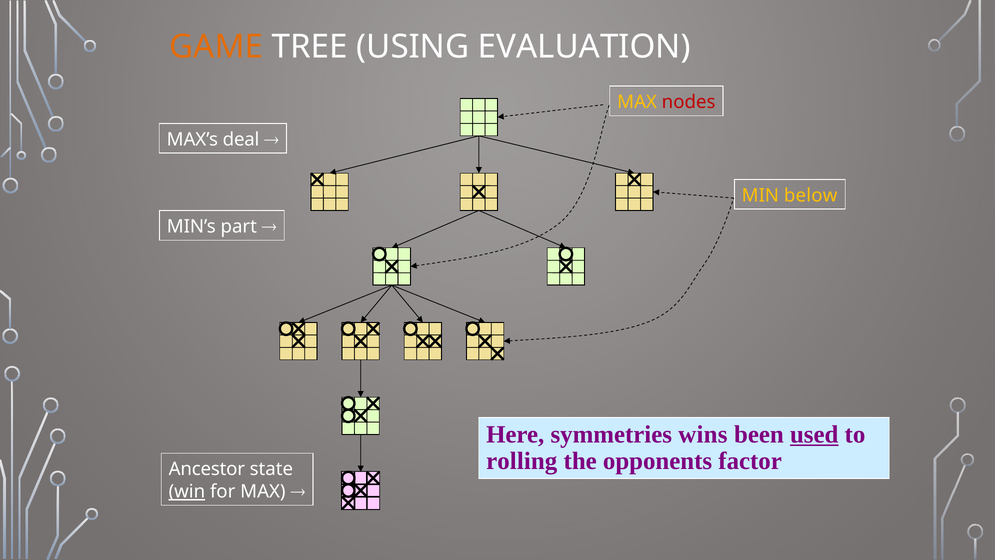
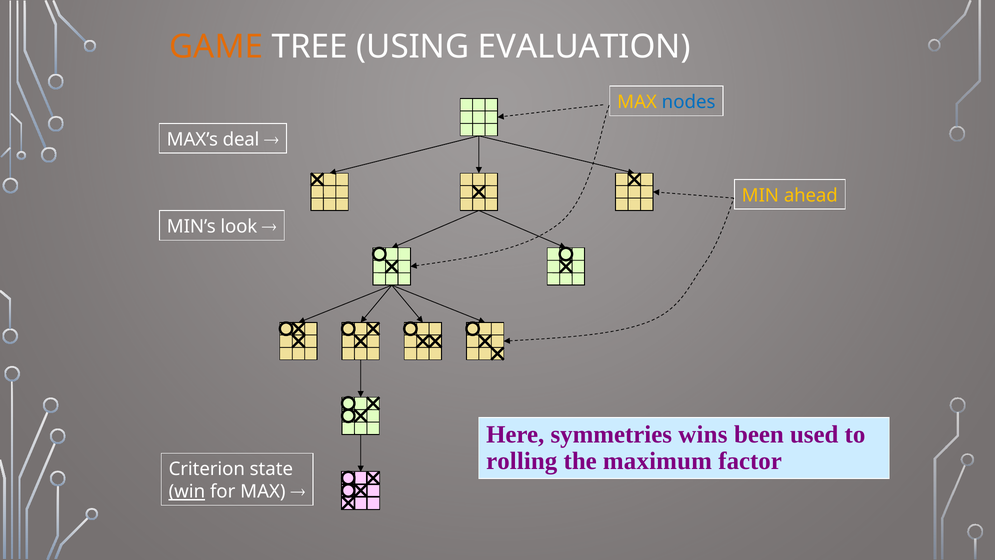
nodes colour: red -> blue (689, 102)
below: below -> ahead (811, 195)
part: part -> look (239, 227)
used underline: present -> none (814, 434)
opponents: opponents -> maximum (657, 461)
Ancestor: Ancestor -> Criterion (207, 469)
